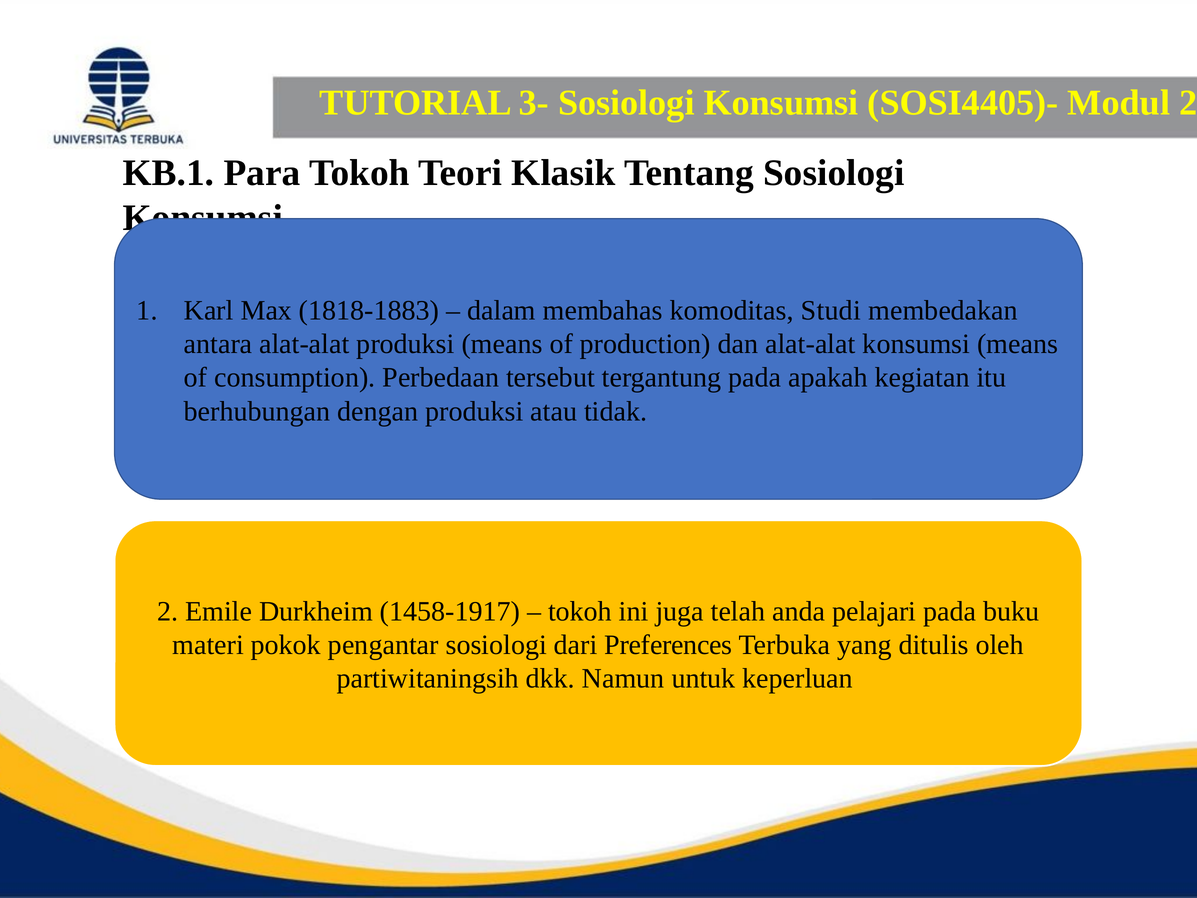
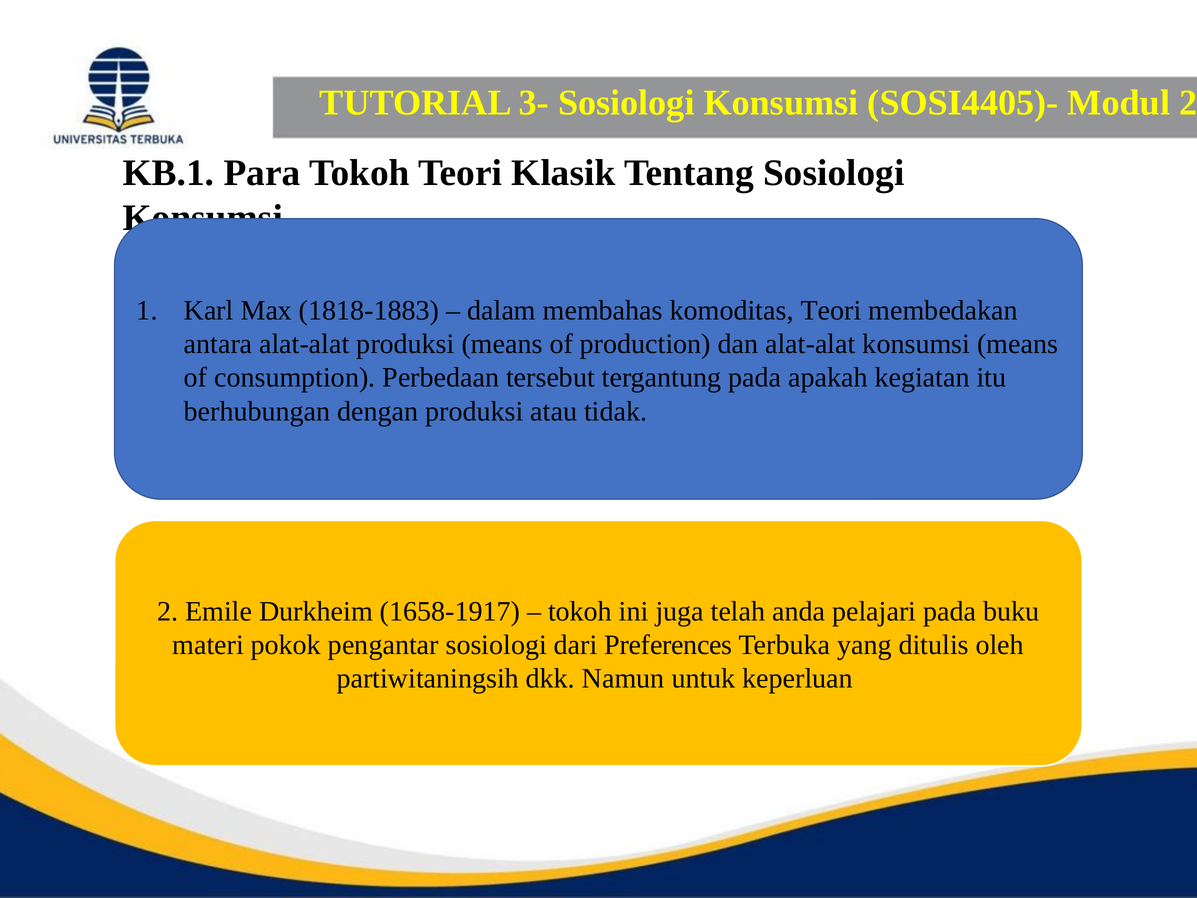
komoditas Studi: Studi -> Teori (831, 310)
1458-1917: 1458-1917 -> 1658-1917 (450, 611)
